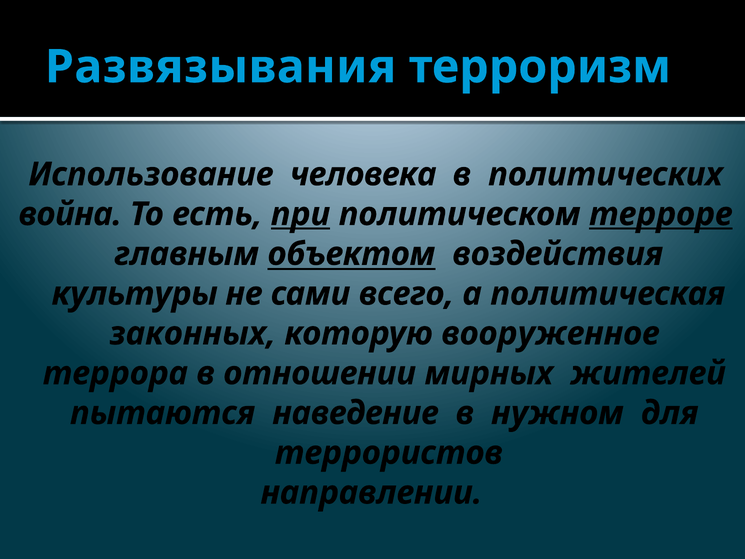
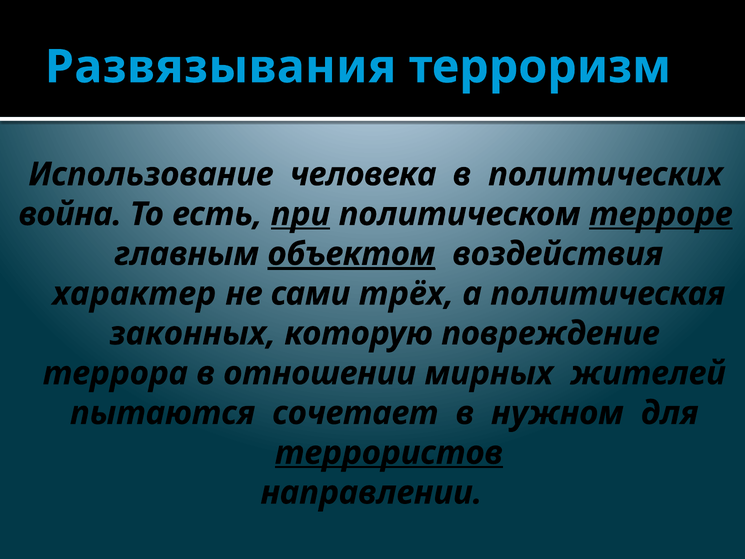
объектом underline: none -> present (351, 254)
культуры: культуры -> характер (134, 294)
всего: всего -> трёх (406, 294)
вооруженное: вооруженное -> повреждение (550, 333)
наведение: наведение -> сочетает (355, 413)
террористов underline: none -> present (389, 453)
